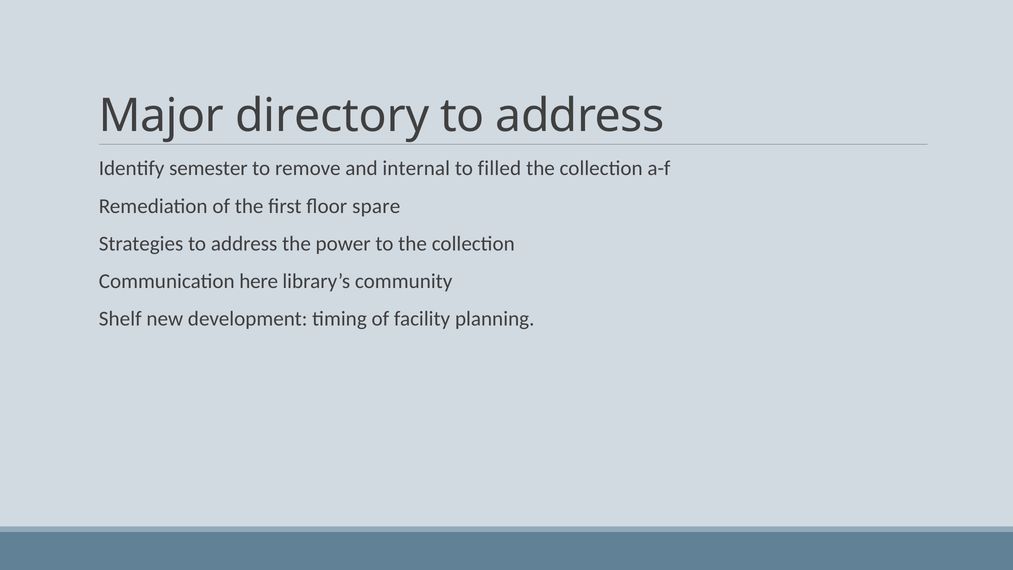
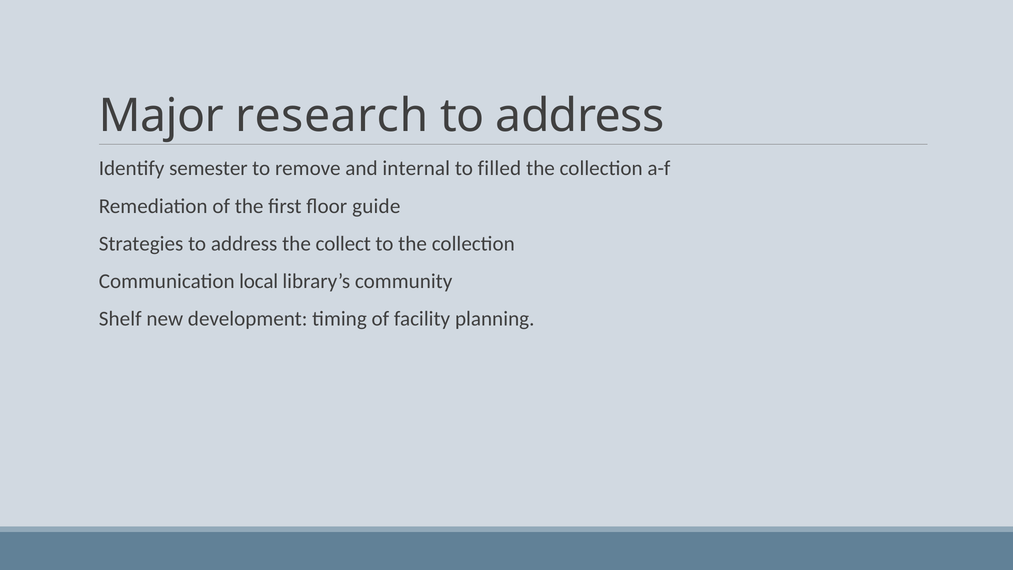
directory: directory -> research (332, 116)
spare: spare -> guide (376, 206)
power: power -> collect (343, 244)
here: here -> local (259, 281)
